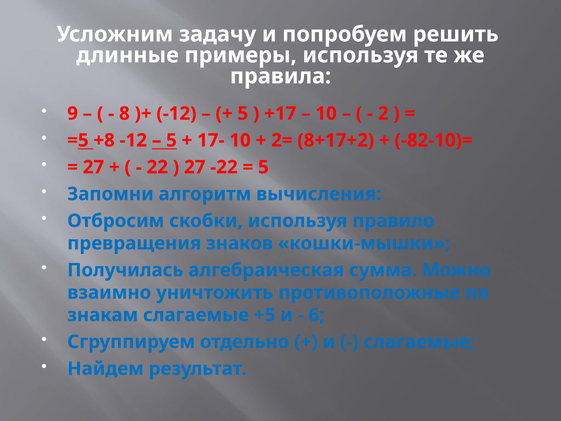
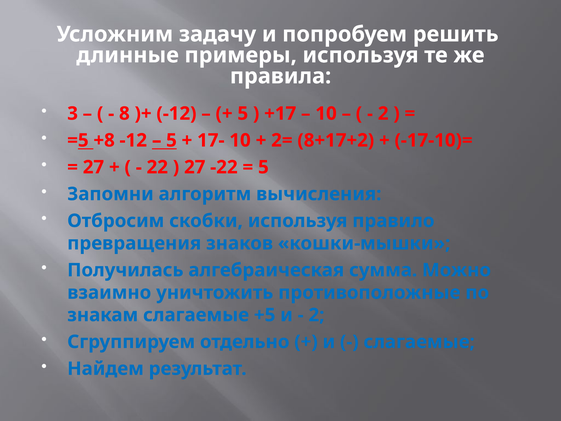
9: 9 -> 3 (73, 113)
-82-10)=: -82-10)= -> -17-10)= (434, 140)
6: 6 -> 2 (317, 315)
